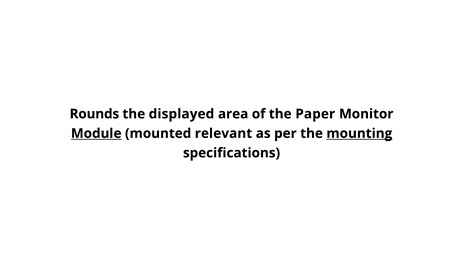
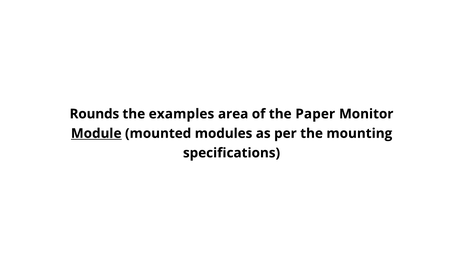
displayed: displayed -> examples (181, 114)
relevant: relevant -> modules (224, 133)
mounting underline: present -> none (359, 133)
